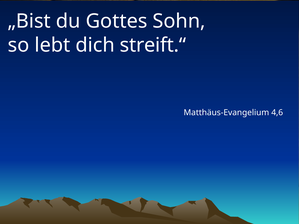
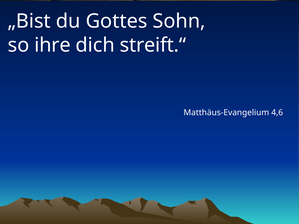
lebt: lebt -> ihre (52, 45)
